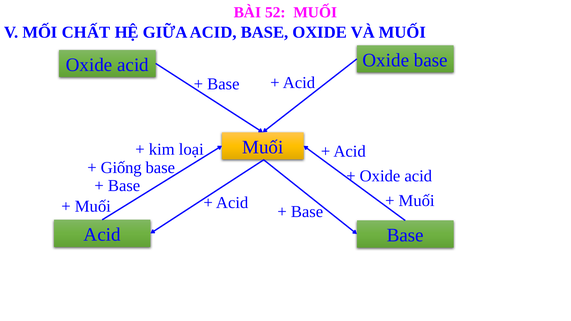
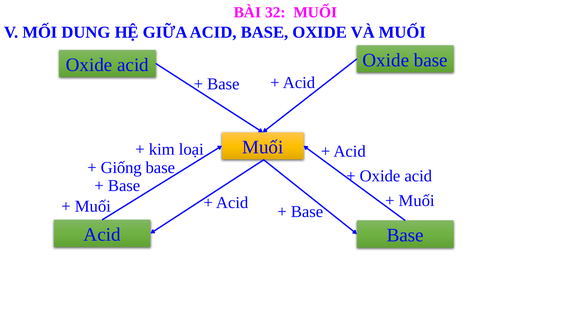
52: 52 -> 32 (275, 12)
CHẤT: CHẤT -> DUNG (86, 32)
